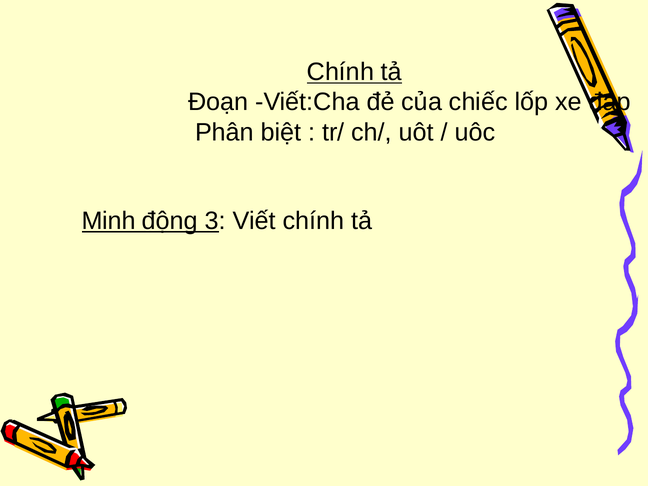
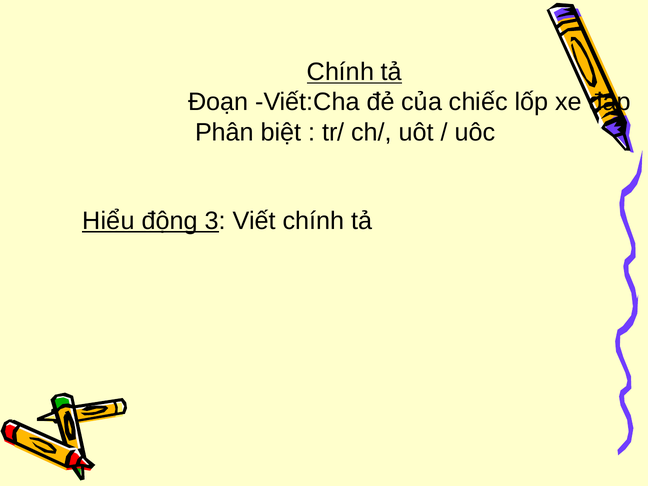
Minh: Minh -> Hiểu (108, 221)
